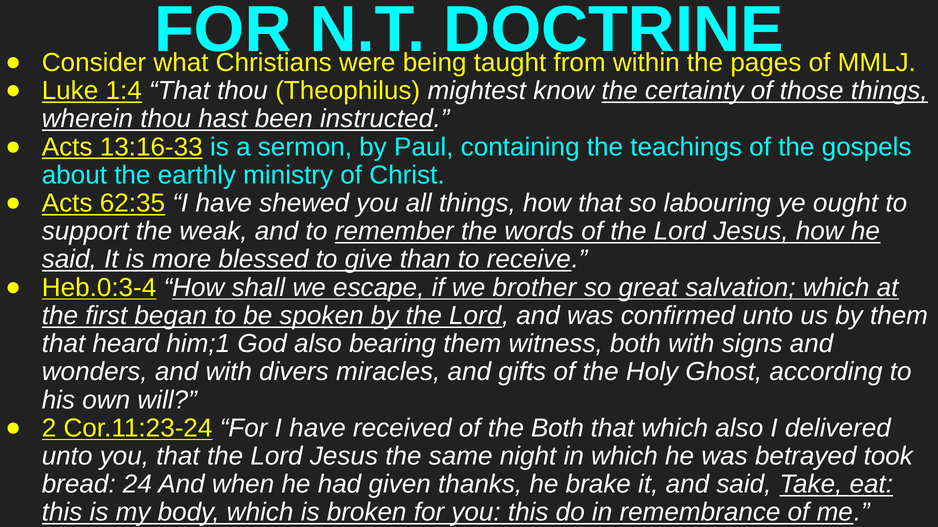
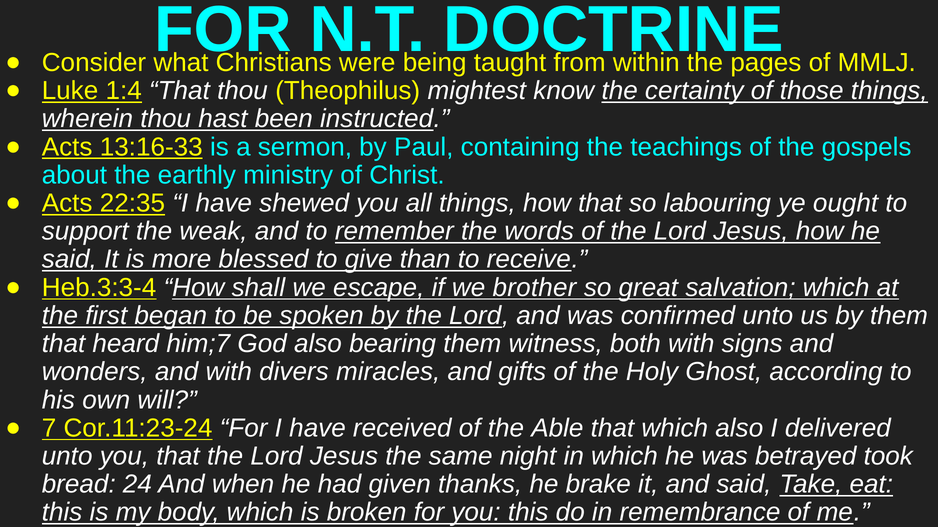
62:35: 62:35 -> 22:35 (132, 203)
Heb.0:3-4: Heb.0:3-4 -> Heb.3:3-4 (99, 288)
him;1: him;1 -> him;7 (198, 344)
2: 2 -> 7 (49, 429)
the Both: Both -> Able (557, 429)
